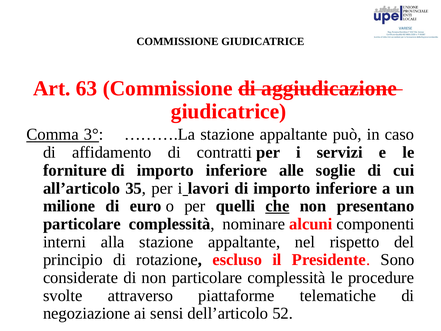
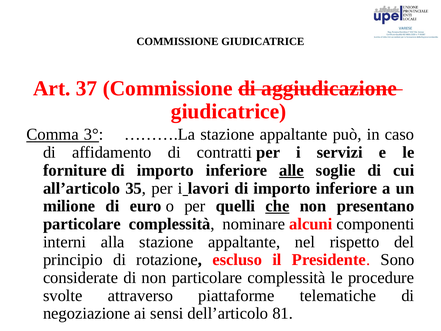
63: 63 -> 37 (87, 88)
alle underline: none -> present (291, 170)
52: 52 -> 81 (283, 313)
